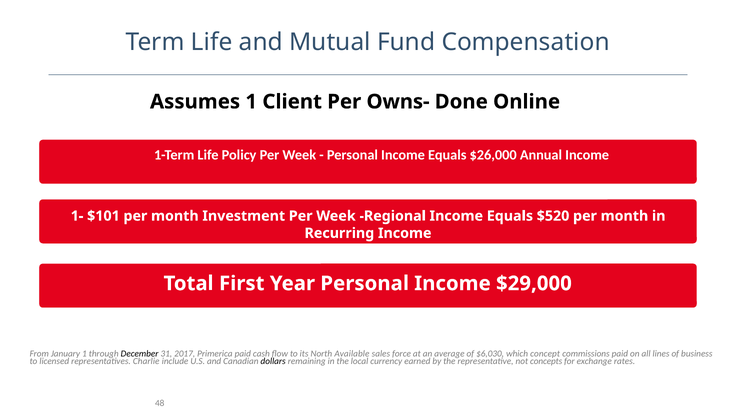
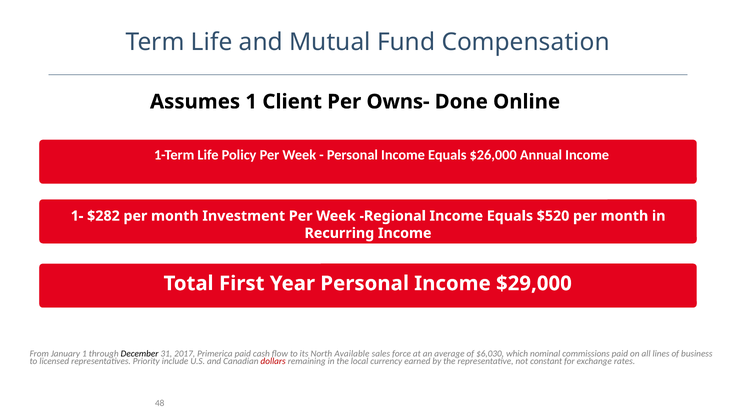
$101: $101 -> $282 (103, 216)
concept: concept -> nominal (545, 354)
Charlie: Charlie -> Priority (146, 361)
dollars colour: black -> red (273, 361)
concepts: concepts -> constant (546, 361)
